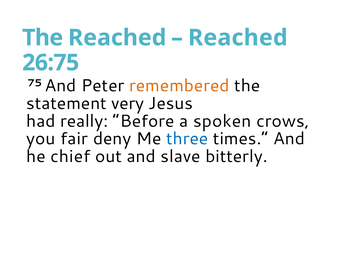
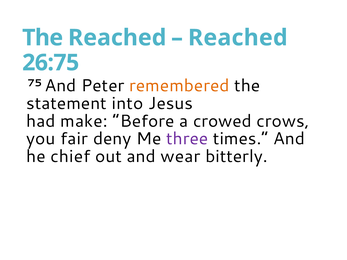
very: very -> into (128, 103)
really: really -> make (84, 121)
spoken: spoken -> crowed (222, 121)
three colour: blue -> purple (187, 139)
slave: slave -> wear (180, 157)
